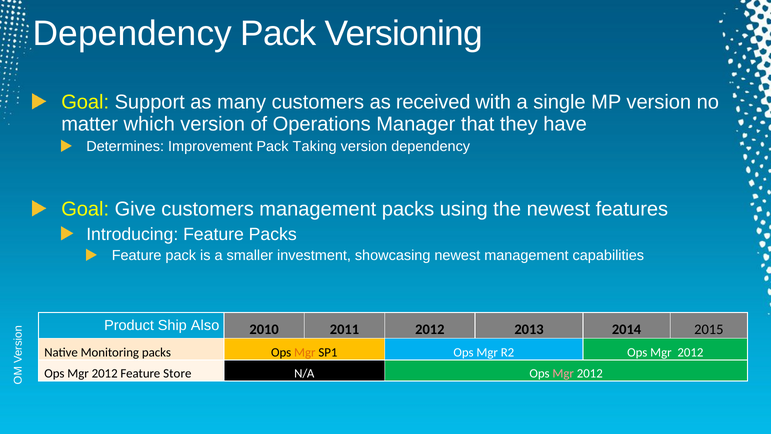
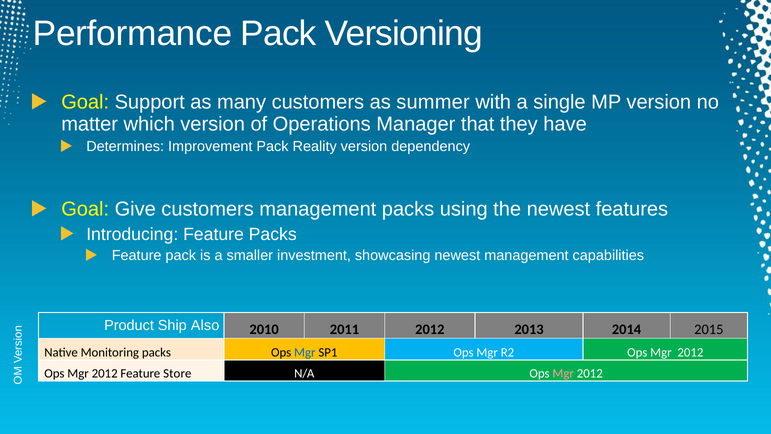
Dependency: Dependency -> Performance (133, 33)
received: received -> summer (433, 102)
Taking: Taking -> Reality (315, 147)
Mgr colour: orange -> blue (305, 352)
